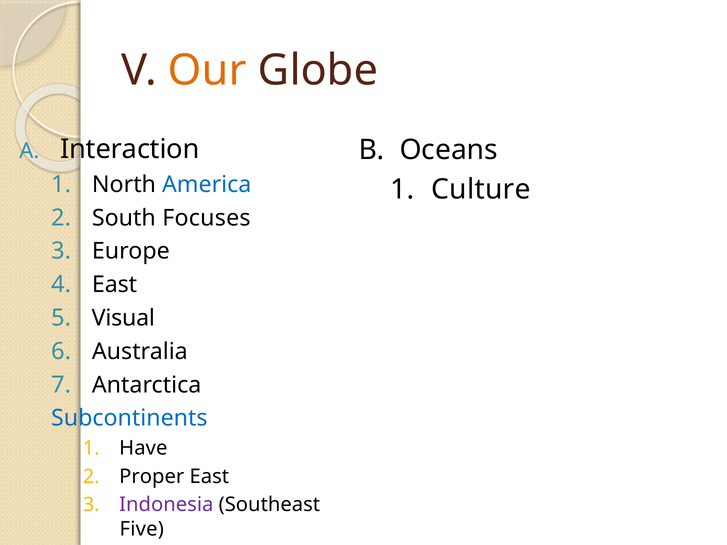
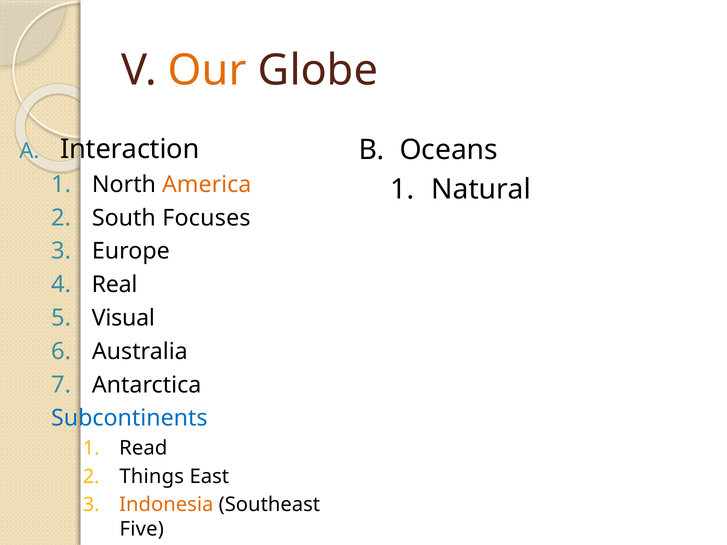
America colour: blue -> orange (207, 185)
Culture: Culture -> Natural (481, 189)
East: East -> Real (115, 285)
Have: Have -> Read (143, 448)
Proper: Proper -> Things (152, 477)
Indonesia colour: purple -> orange (166, 505)
